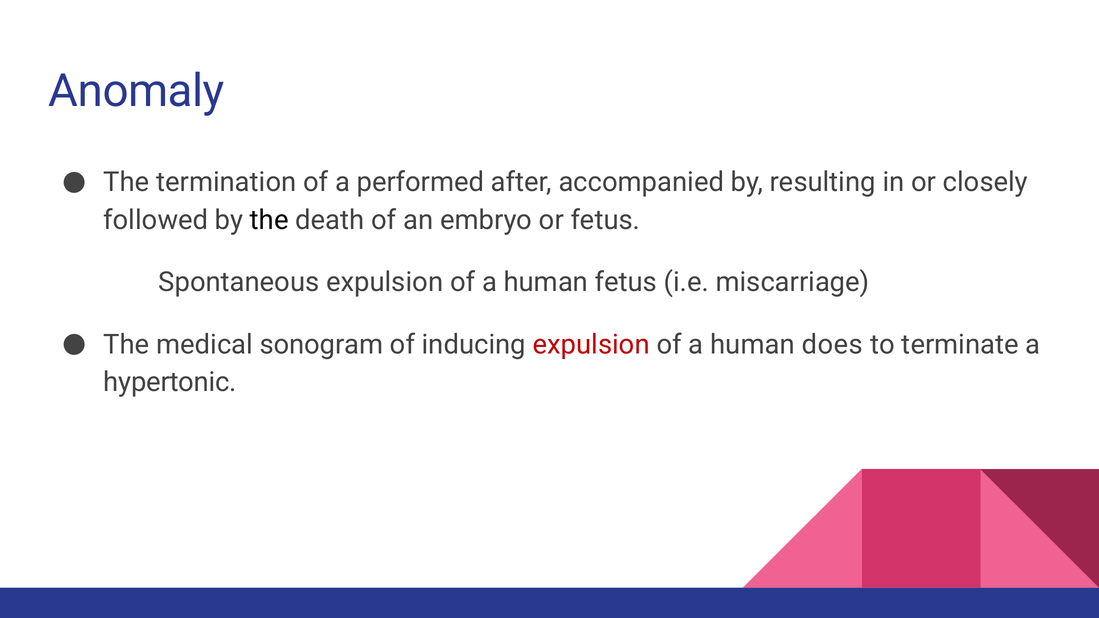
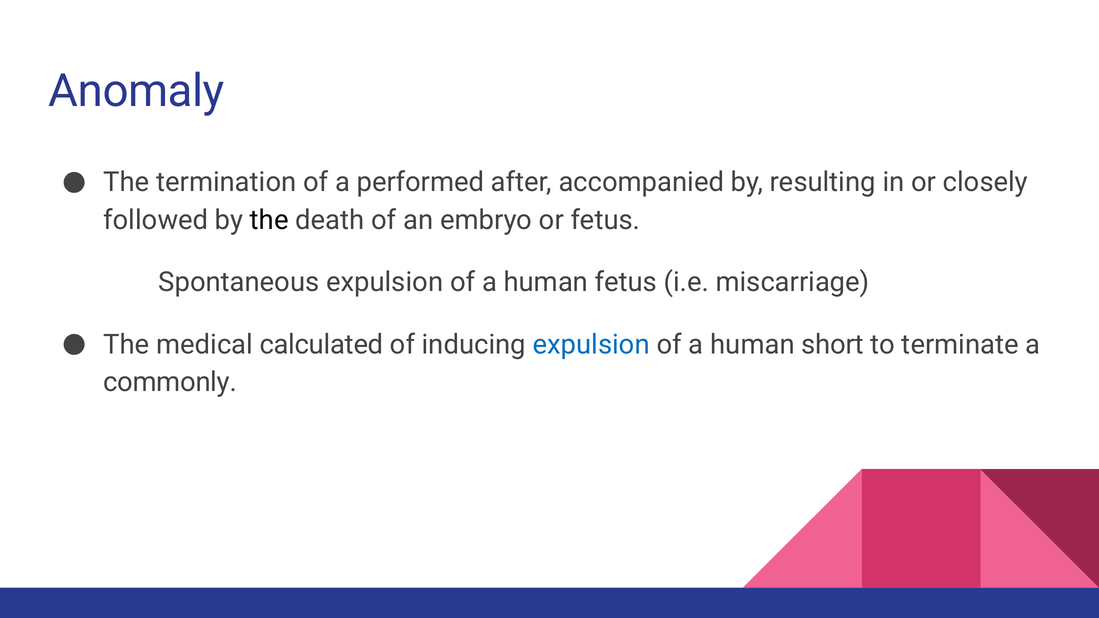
sonogram: sonogram -> calculated (322, 345)
expulsion colour: red -> blue (591, 345)
does: does -> short (833, 345)
hypertonic: hypertonic -> commonly (170, 383)
